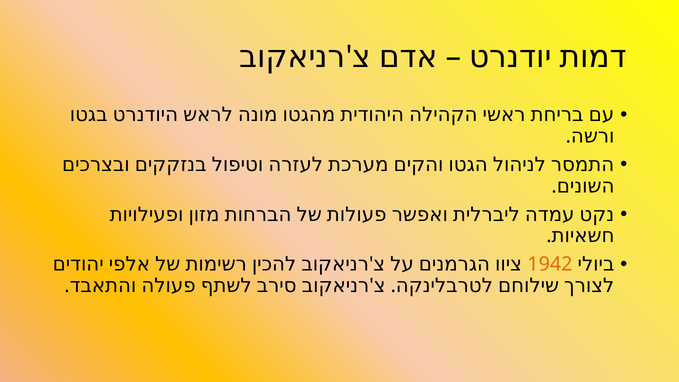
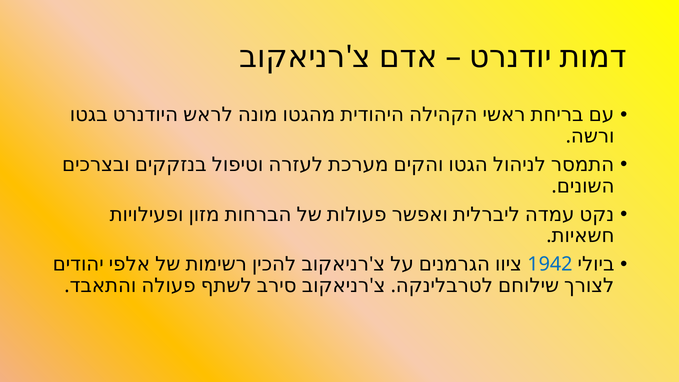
1942 colour: orange -> blue (550, 264)
